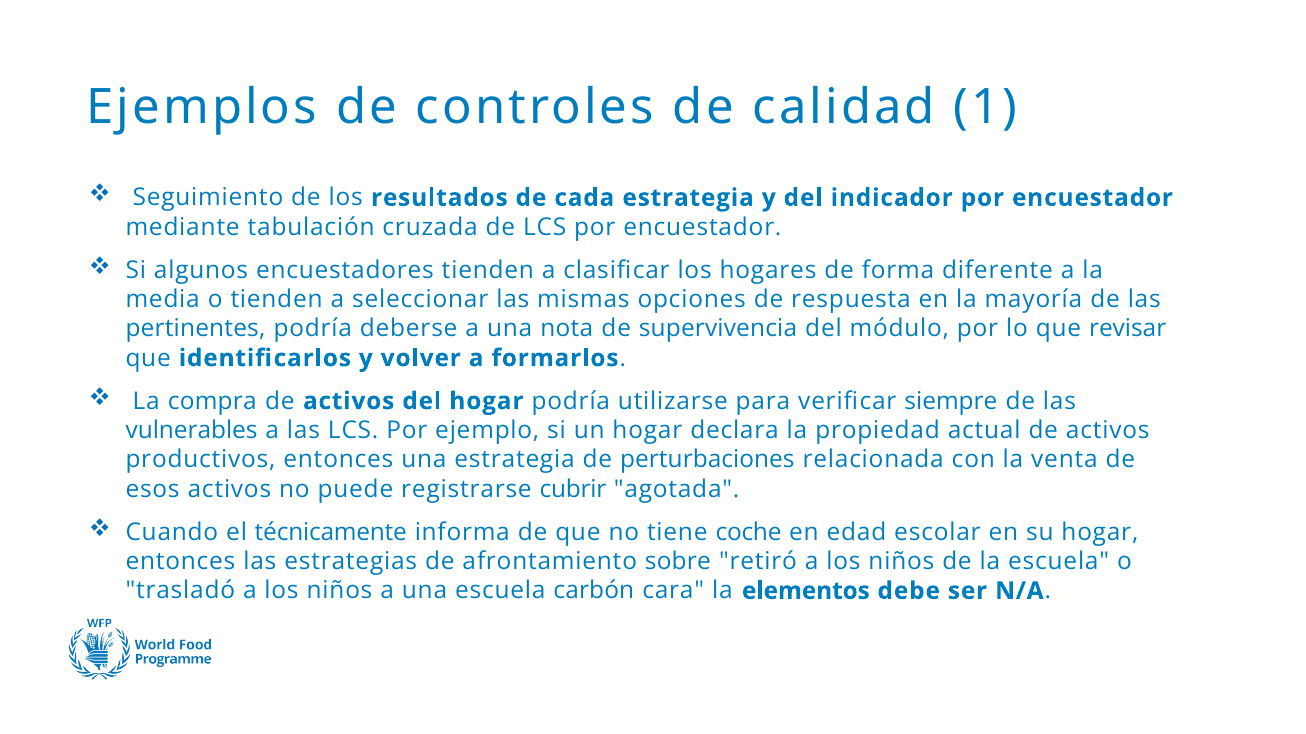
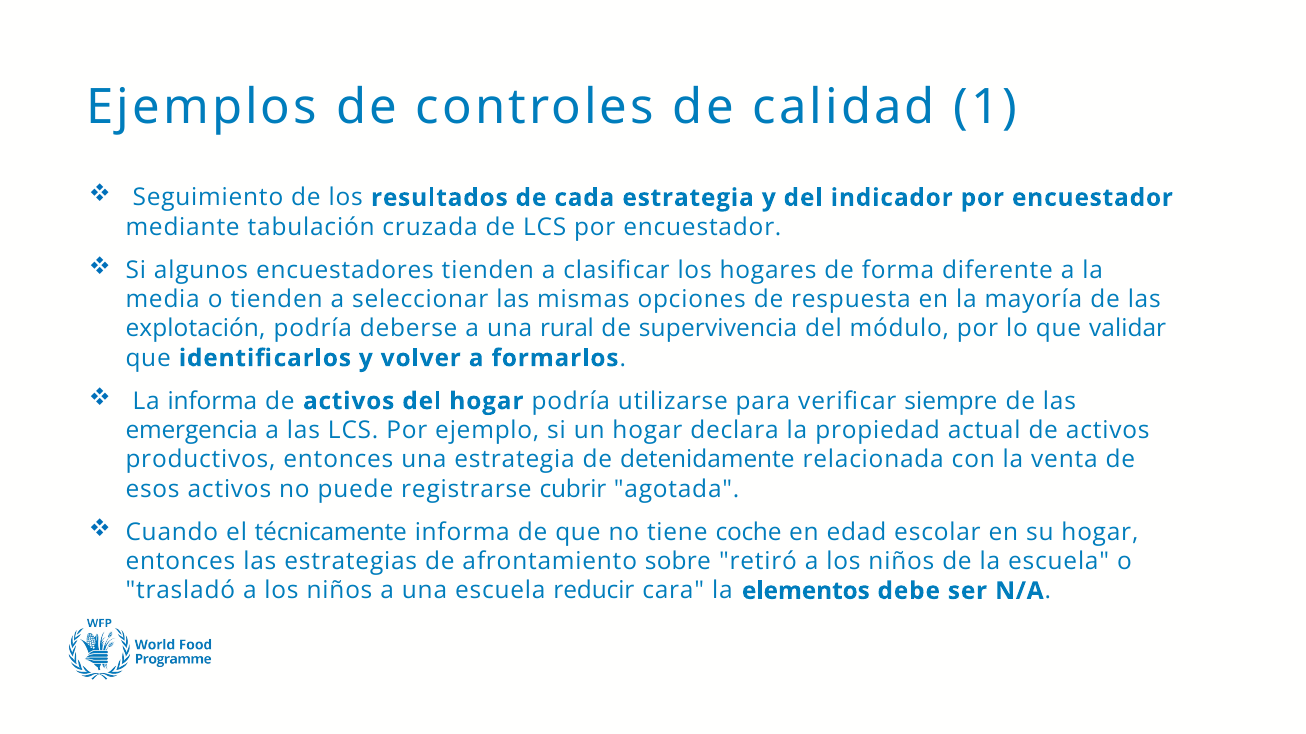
pertinentes: pertinentes -> explotación (196, 329)
nota: nota -> rural (567, 329)
revisar: revisar -> validar (1128, 329)
La compra: compra -> informa (212, 401)
vulnerables: vulnerables -> emergencia (192, 431)
perturbaciones: perturbaciones -> detenidamente (707, 460)
carbón: carbón -> reducir (594, 591)
